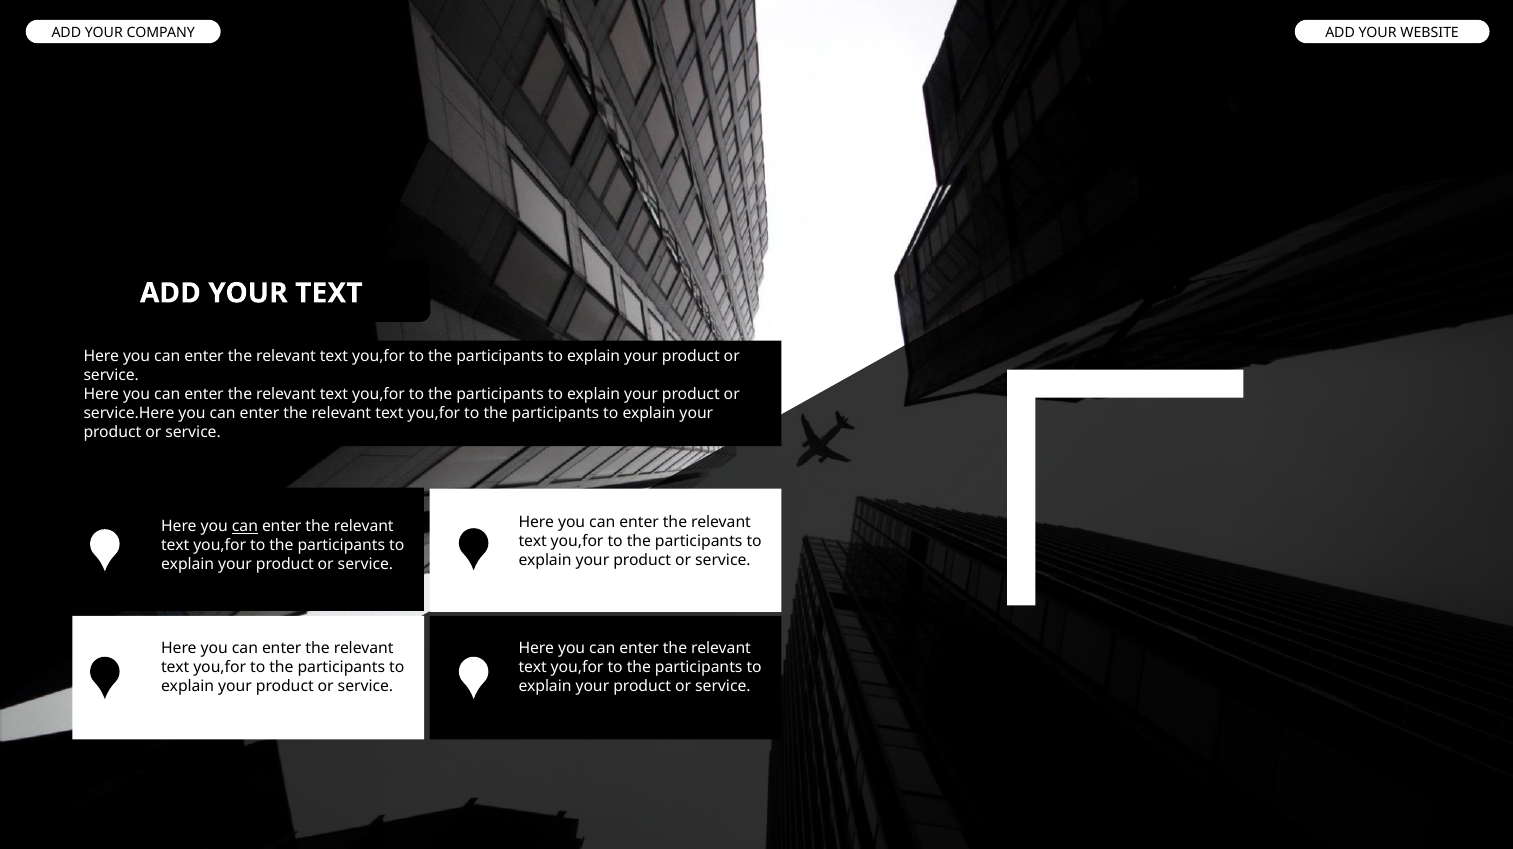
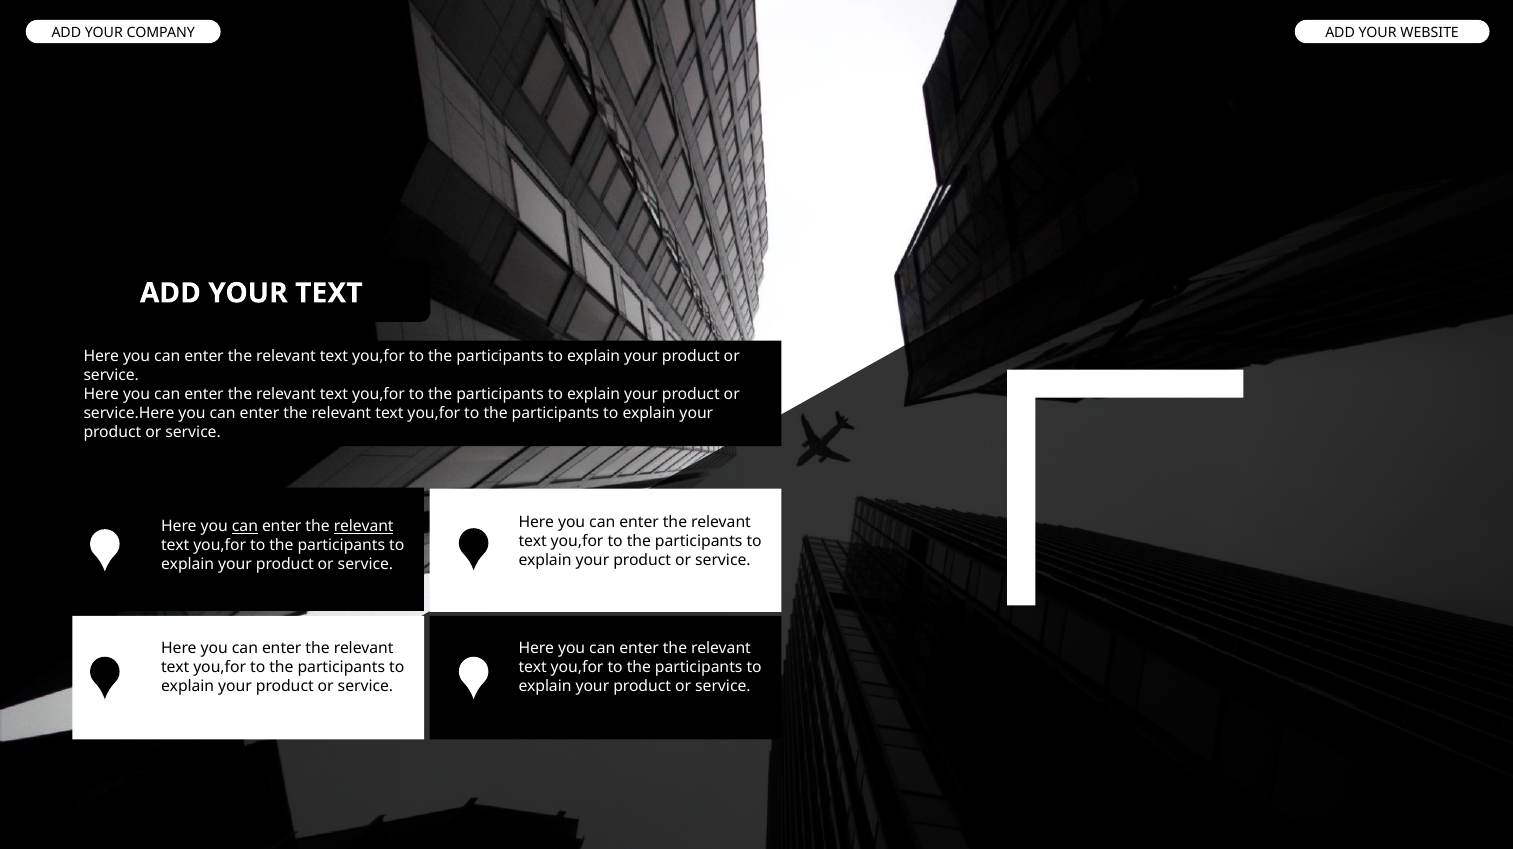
relevant underline: none -> present (364, 527)
